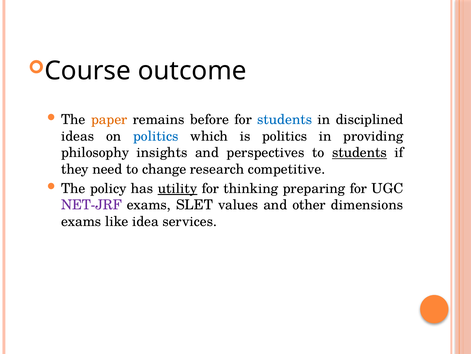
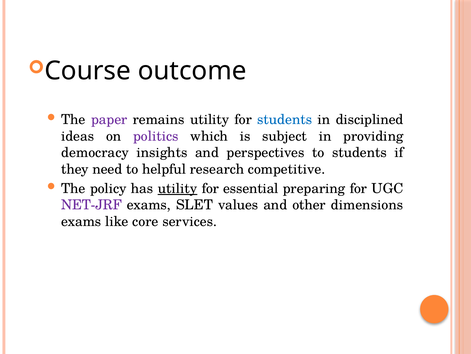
paper colour: orange -> purple (109, 119)
remains before: before -> utility (210, 119)
politics colour: blue -> purple (156, 136)
is politics: politics -> subject (285, 136)
philosophy: philosophy -> democracy (95, 152)
students underline: present -> none (359, 152)
change: change -> helpful (164, 169)
thinking: thinking -> essential (251, 188)
idea: idea -> core (145, 221)
